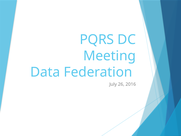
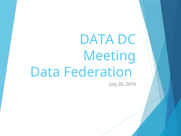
PQRS: PQRS -> DATA (97, 39)
